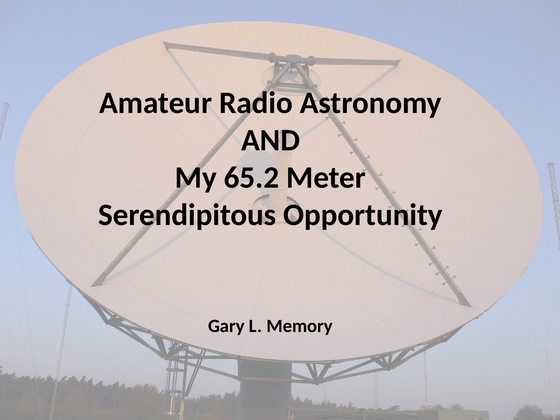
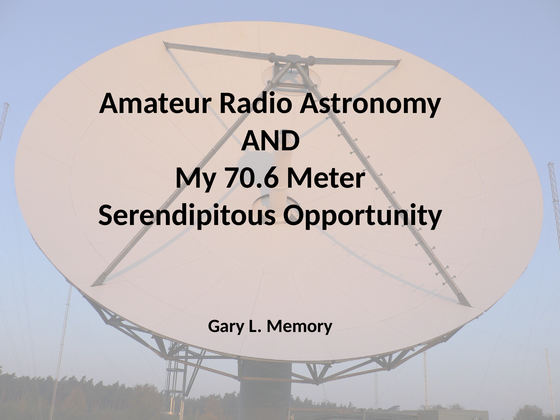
65.2: 65.2 -> 70.6 (252, 178)
